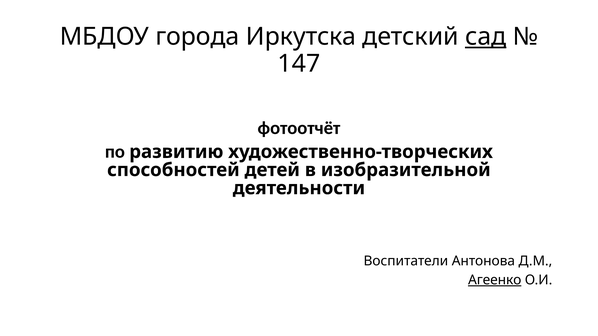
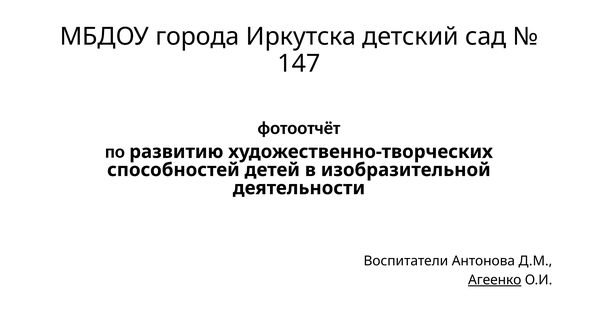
сад underline: present -> none (486, 37)
